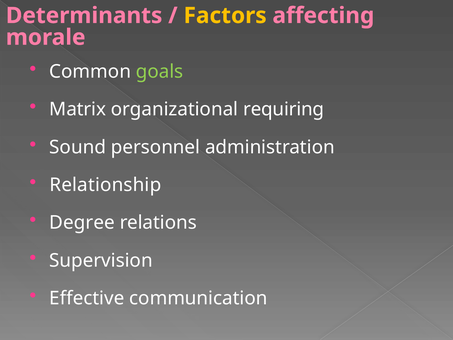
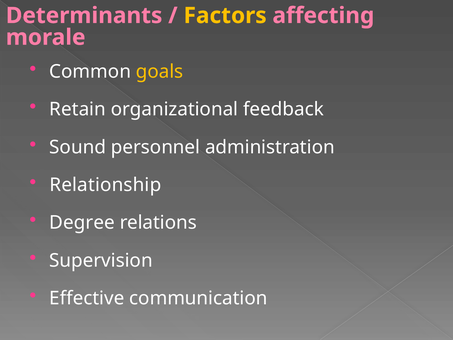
goals colour: light green -> yellow (160, 71)
Matrix: Matrix -> Retain (78, 109)
requiring: requiring -> feedback (284, 109)
